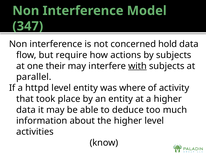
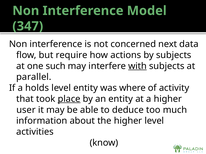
hold: hold -> next (168, 44)
their: their -> such (56, 66)
httpd: httpd -> holds (37, 88)
place underline: none -> present (69, 99)
data: data -> user (26, 110)
